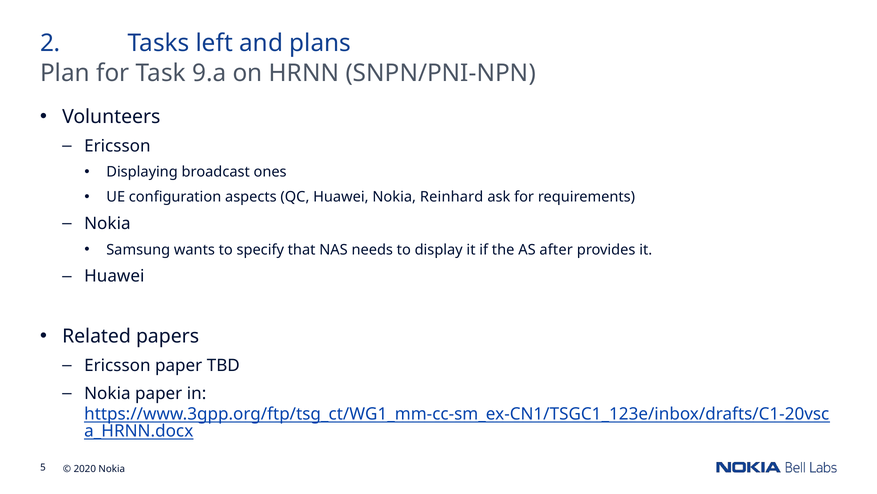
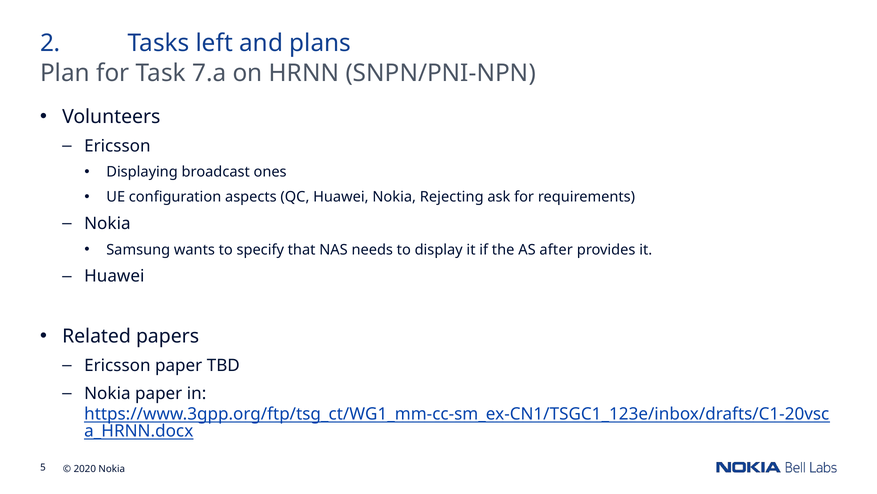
9.a: 9.a -> 7.a (209, 73)
Reinhard: Reinhard -> Rejecting (452, 197)
